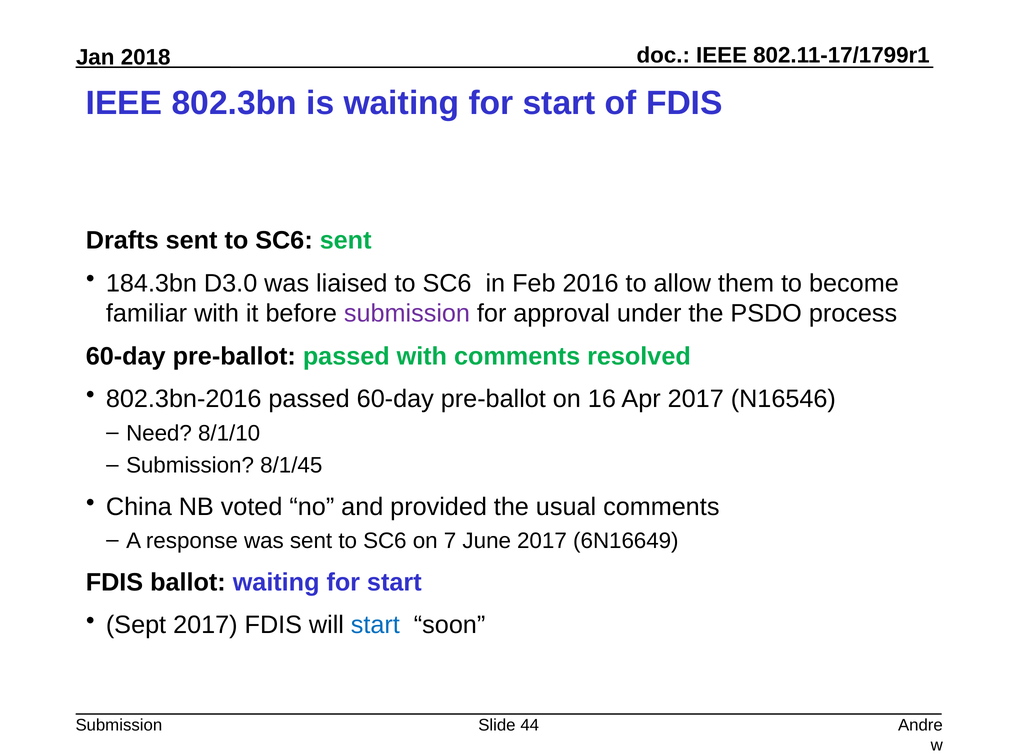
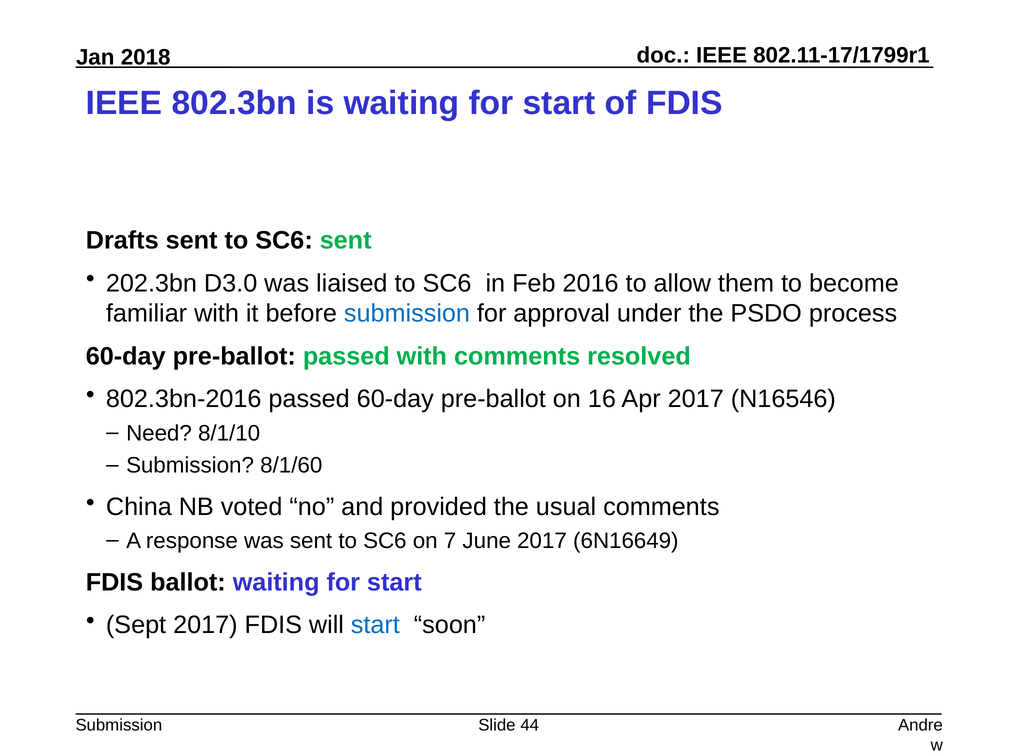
184.3bn: 184.3bn -> 202.3bn (151, 283)
submission colour: purple -> blue (407, 314)
8/1/45: 8/1/45 -> 8/1/60 (291, 466)
